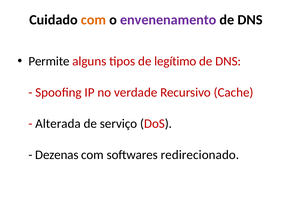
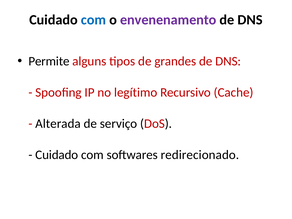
com colour: orange -> blue (93, 20)
legítimo: legítimo -> grandes (175, 61)
verdade: verdade -> legítimo (136, 92)
Dezenas: Dezenas -> Cuidado (57, 155)
